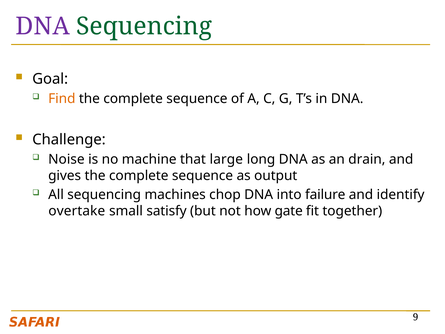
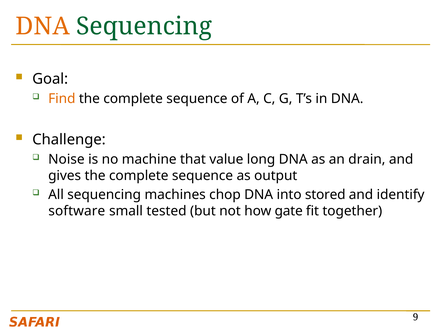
DNA colour: purple -> orange (43, 26)
large: large -> value (226, 159)
failure: failure -> stored (325, 194)
overtake: overtake -> software (77, 211)
satisfy: satisfy -> tested (166, 211)
